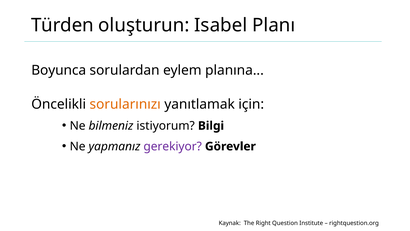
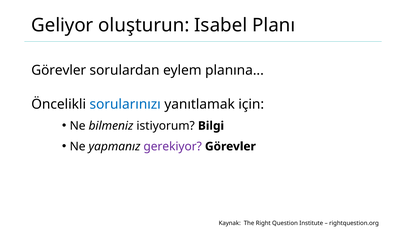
Türden: Türden -> Geliyor (62, 25)
Boyunca: Boyunca -> Görevler (59, 70)
sorularınızı colour: orange -> blue (125, 104)
